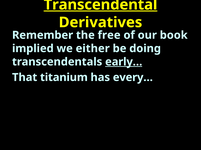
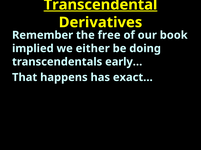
early… underline: present -> none (124, 62)
titanium: titanium -> happens (64, 78)
every…: every… -> exact… (133, 78)
